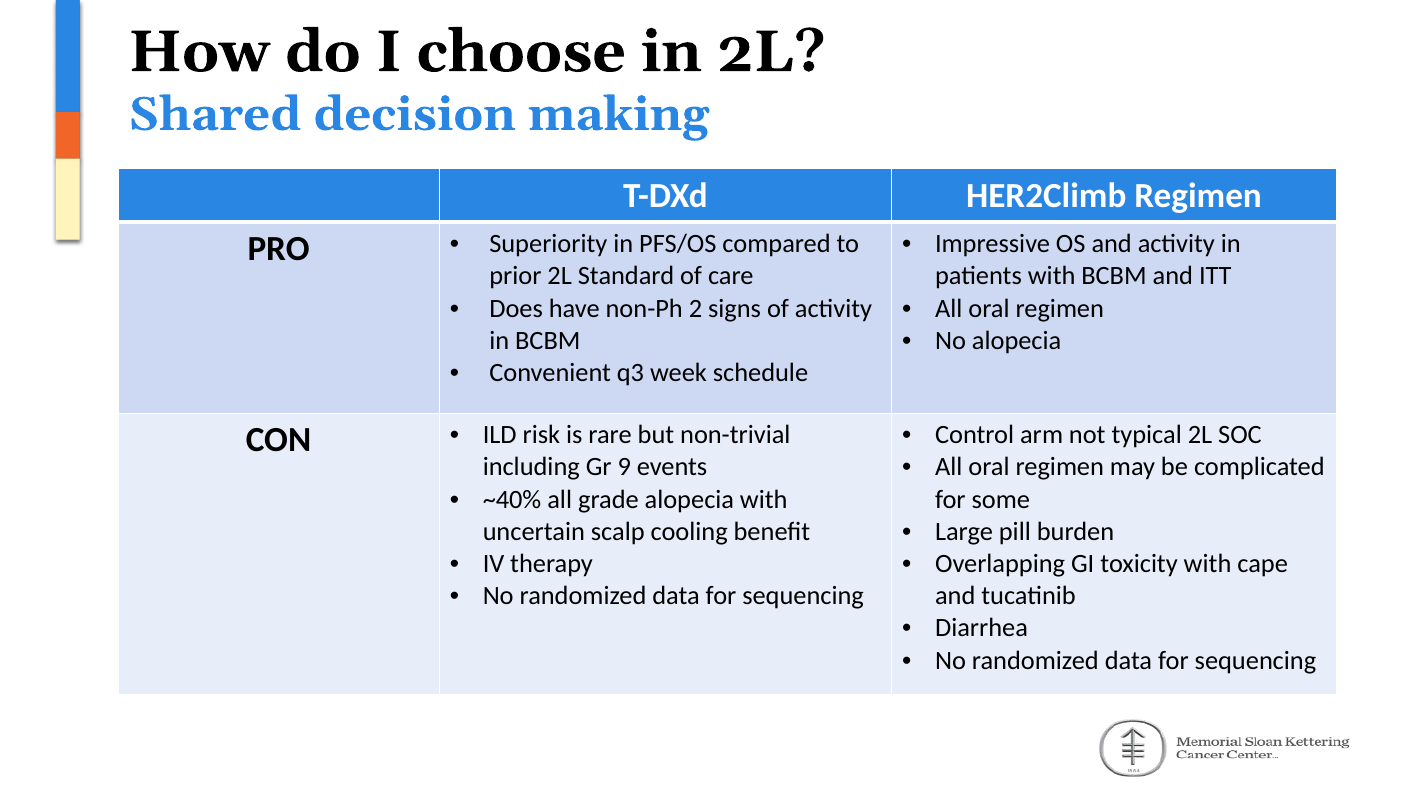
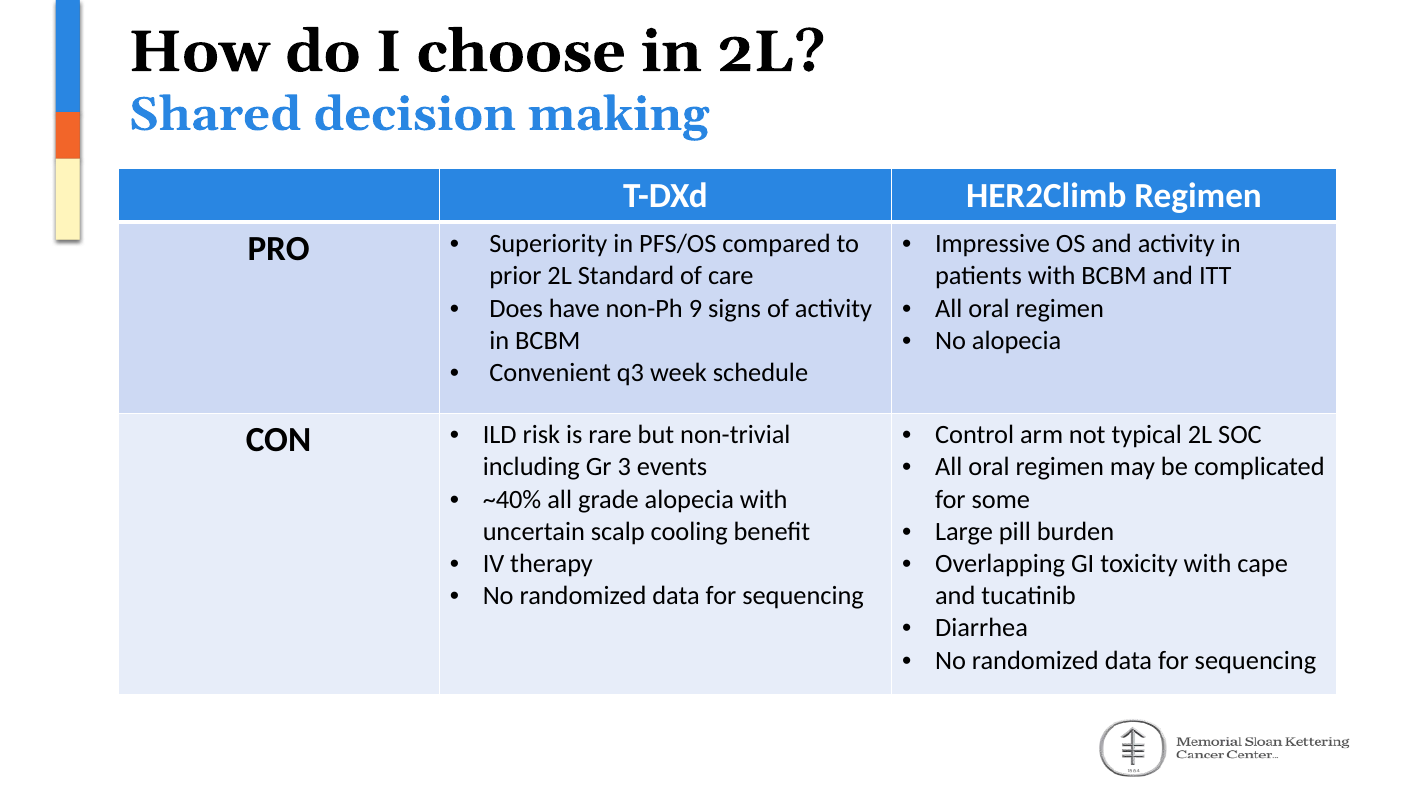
2: 2 -> 9 (695, 308)
9: 9 -> 3 (624, 467)
